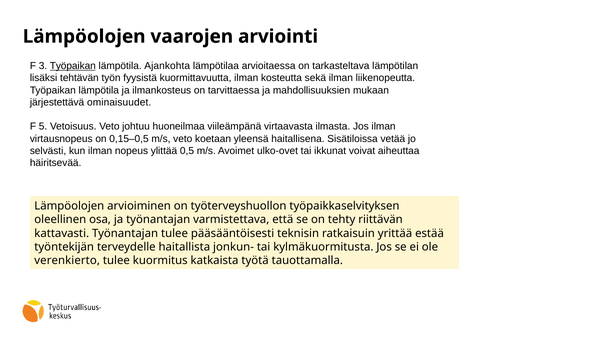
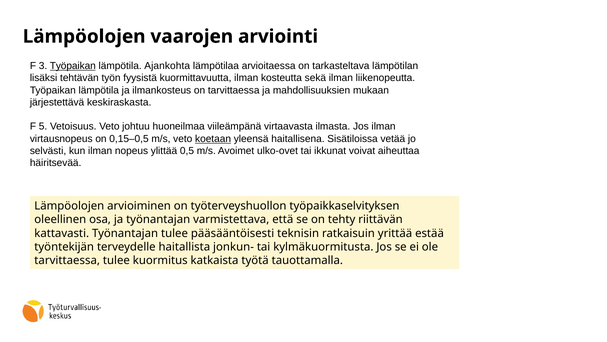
ominaisuudet: ominaisuudet -> keskiraskasta (119, 102)
koetaan underline: none -> present (213, 139)
verenkierto: verenkierto -> tarvittaessa (67, 260)
